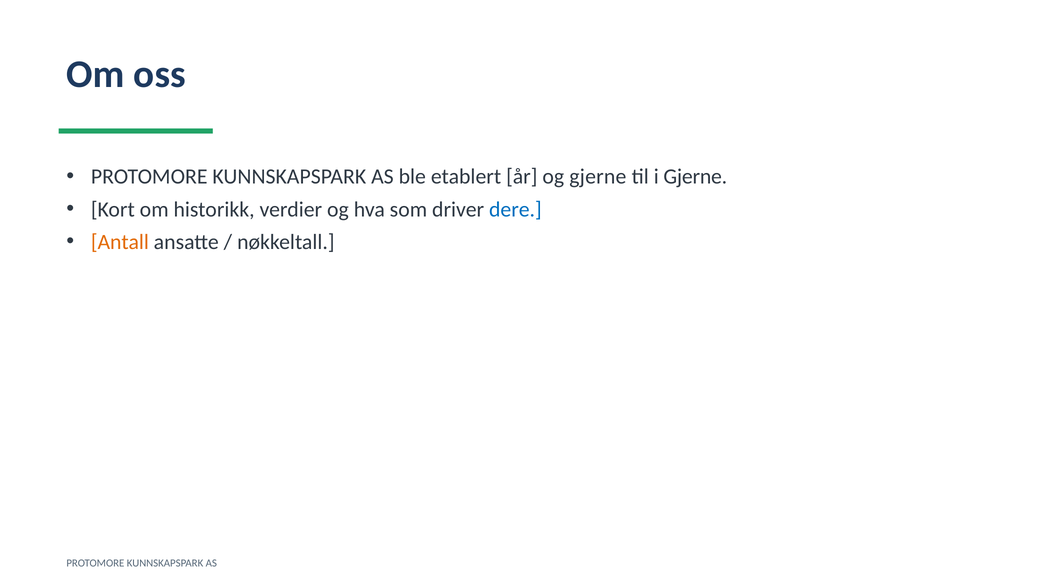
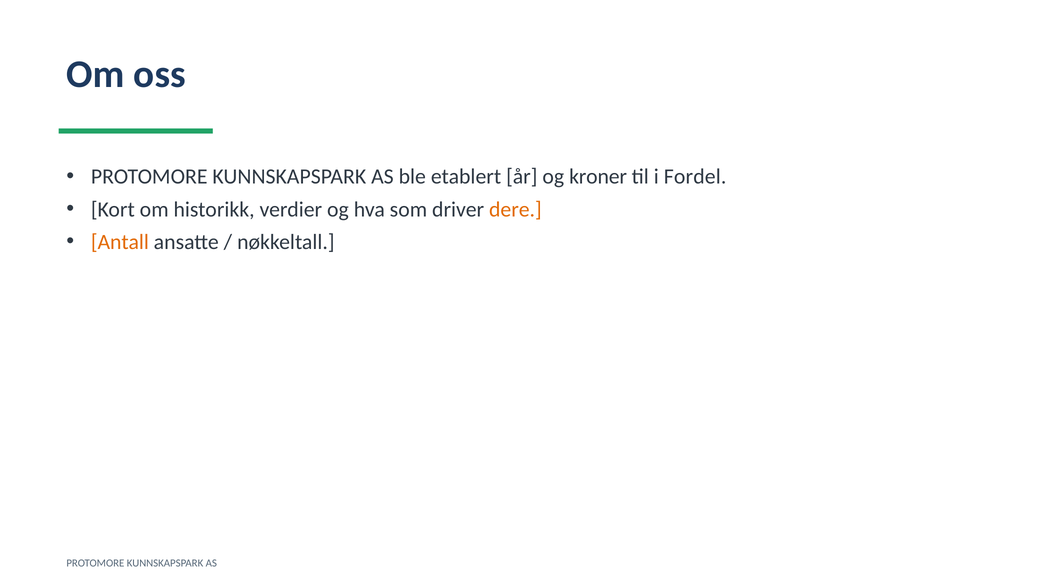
og gjerne: gjerne -> kroner (598, 177)
i Gjerne: Gjerne -> Fordel (695, 177)
dere colour: blue -> orange (515, 209)
